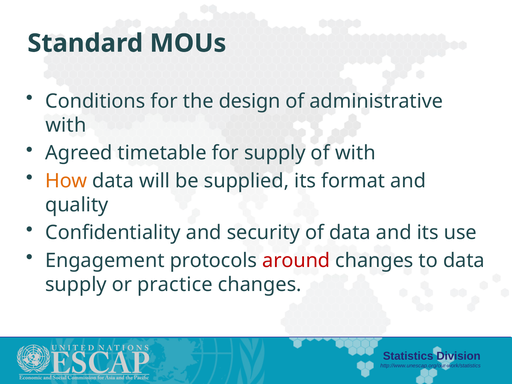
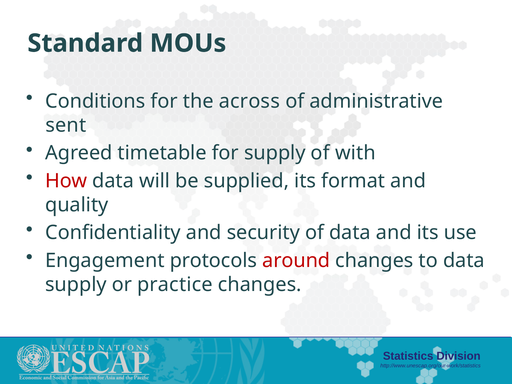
design: design -> across (249, 101)
with: with -> sent (66, 125)
How colour: orange -> red (66, 181)
